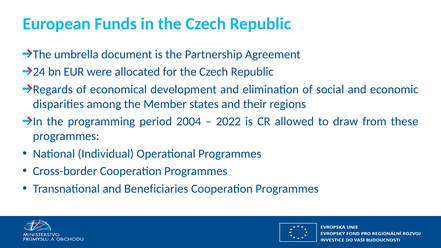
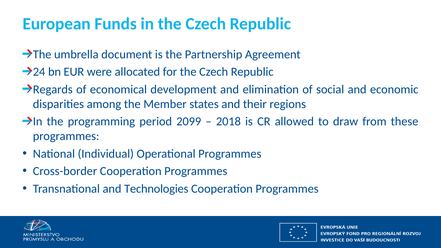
2004: 2004 -> 2099 (189, 122)
2022: 2022 -> 2018 (228, 122)
Beneficiaries: Beneficiaries -> Technologies (156, 189)
